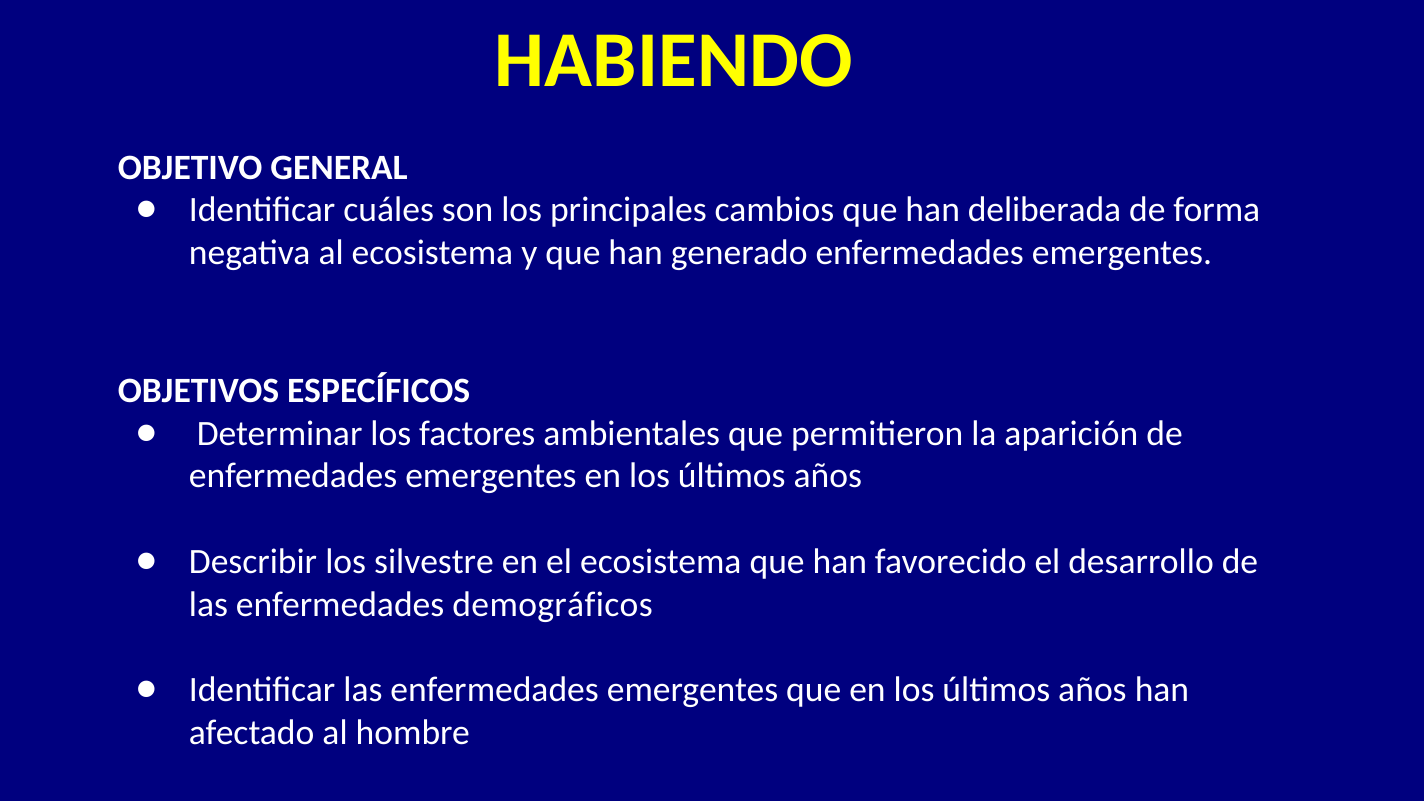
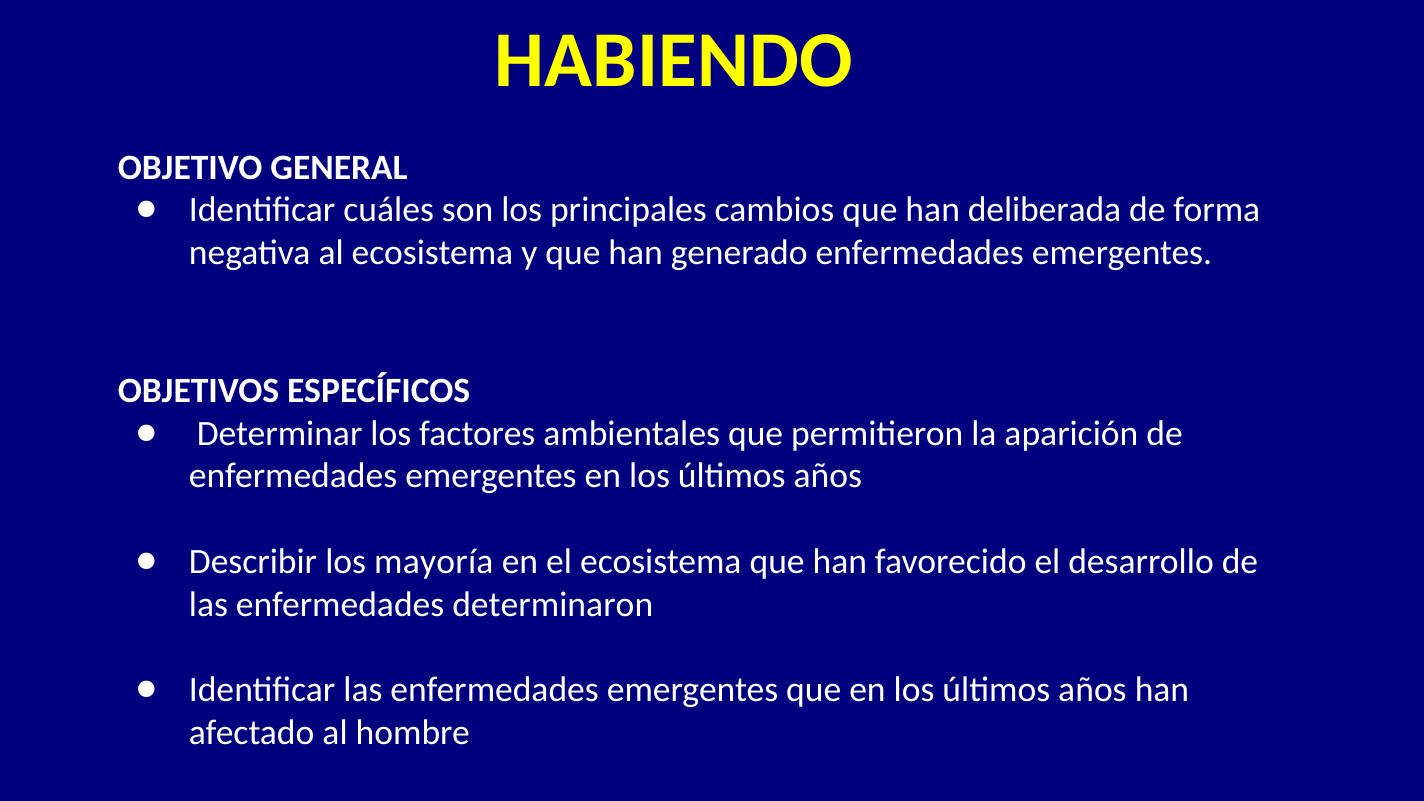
silvestre: silvestre -> mayoría (434, 562)
demográficos: demográficos -> determinaron (553, 604)
